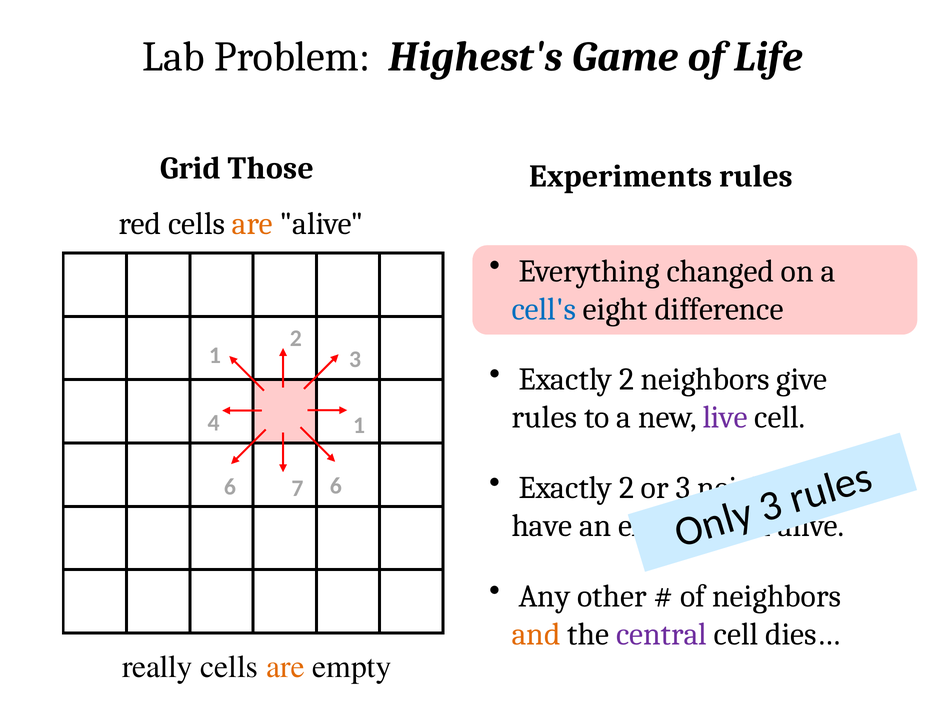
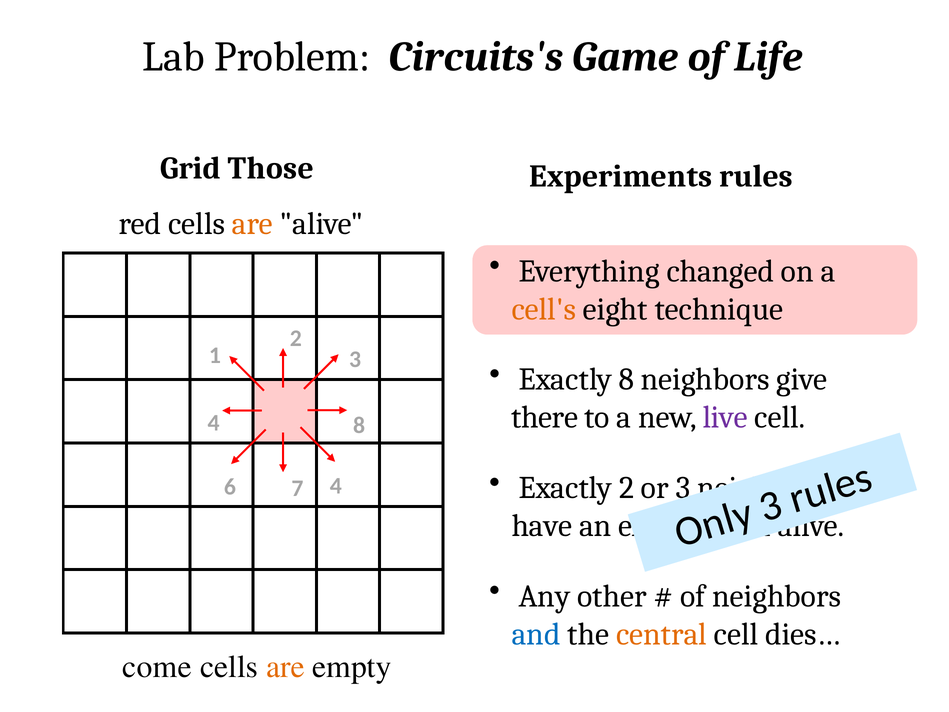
Highest's: Highest's -> Circuits's (476, 57)
cell's colour: blue -> orange (544, 309)
difference: difference -> technique (719, 309)
2: 2 -> 8 (627, 379)
rules: rules -> there (545, 417)
4 1: 1 -> 8 (359, 425)
7 6: 6 -> 4 (336, 486)
and colour: orange -> blue (536, 634)
central colour: purple -> orange (662, 634)
really: really -> come (157, 666)
